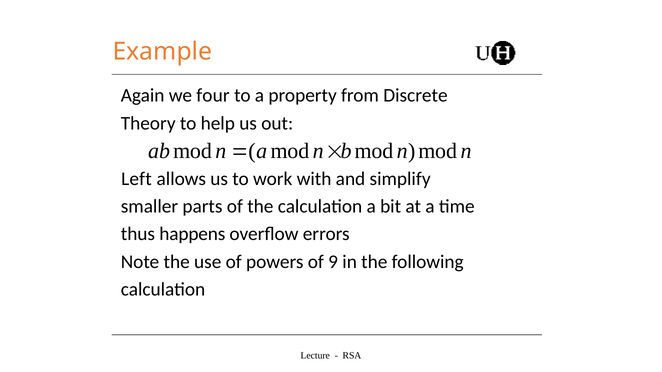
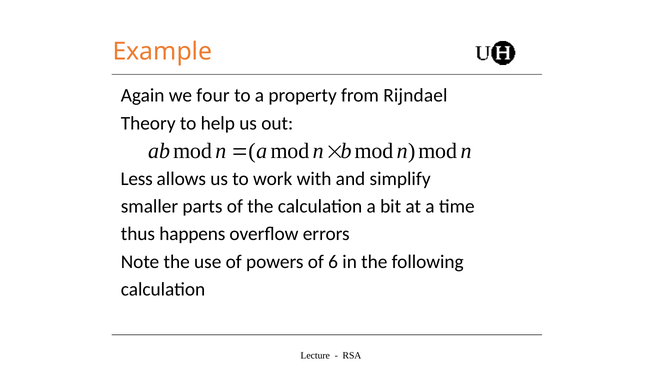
Discrete: Discrete -> Rijndael (415, 96)
Left: Left -> Less (137, 179)
9: 9 -> 6 (333, 262)
